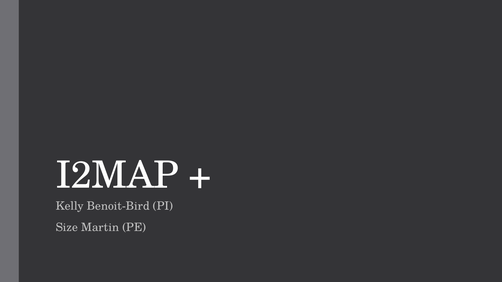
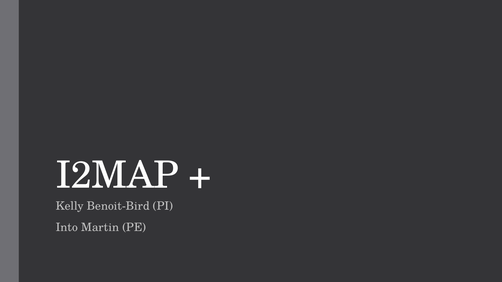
Size: Size -> Into (67, 228)
